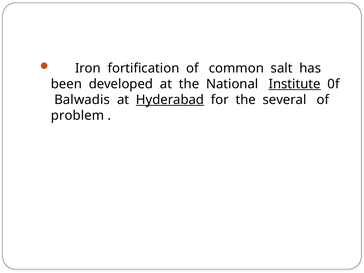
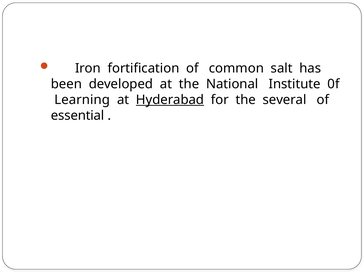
Institute underline: present -> none (295, 84)
Balwadis: Balwadis -> Learning (82, 100)
problem: problem -> essential (78, 116)
